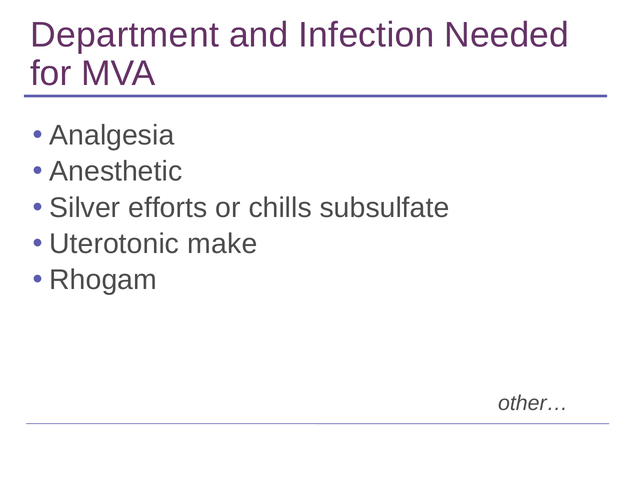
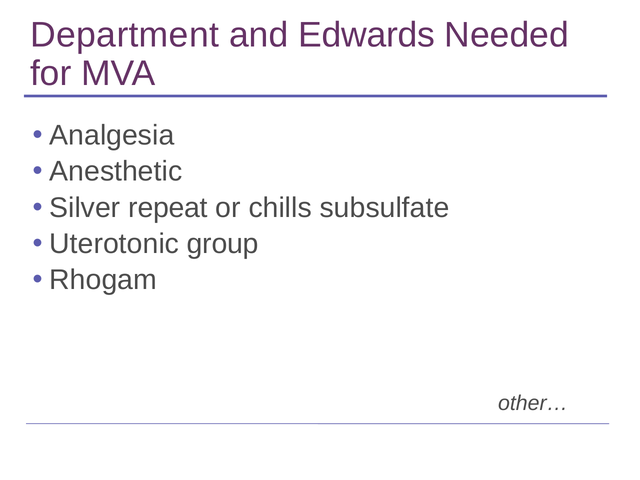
Infection: Infection -> Edwards (367, 35)
efforts: efforts -> repeat (168, 208)
make: make -> group (223, 244)
